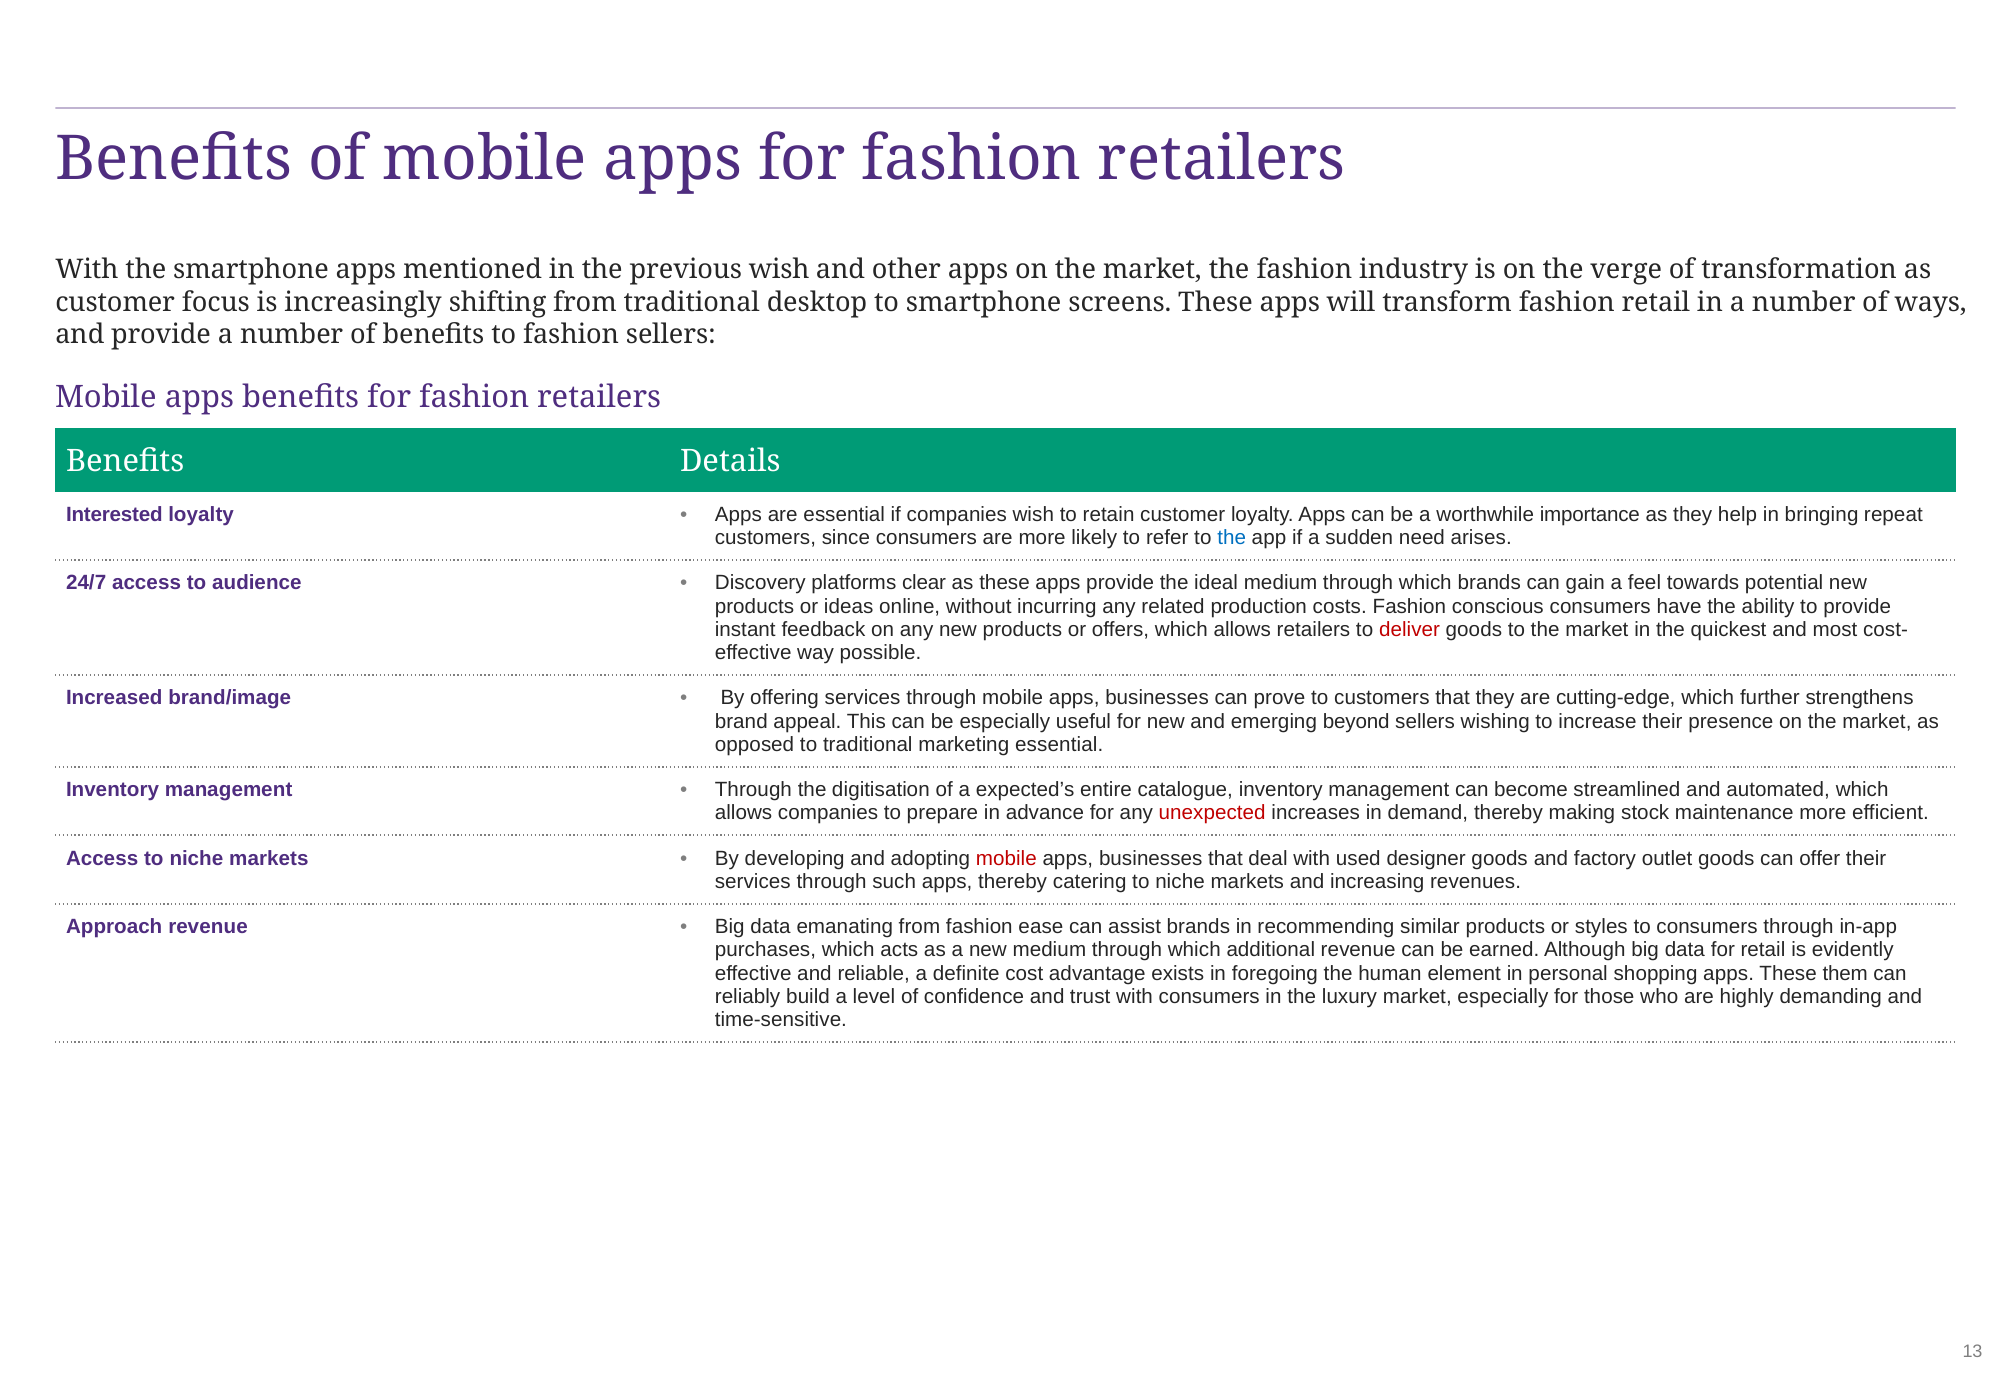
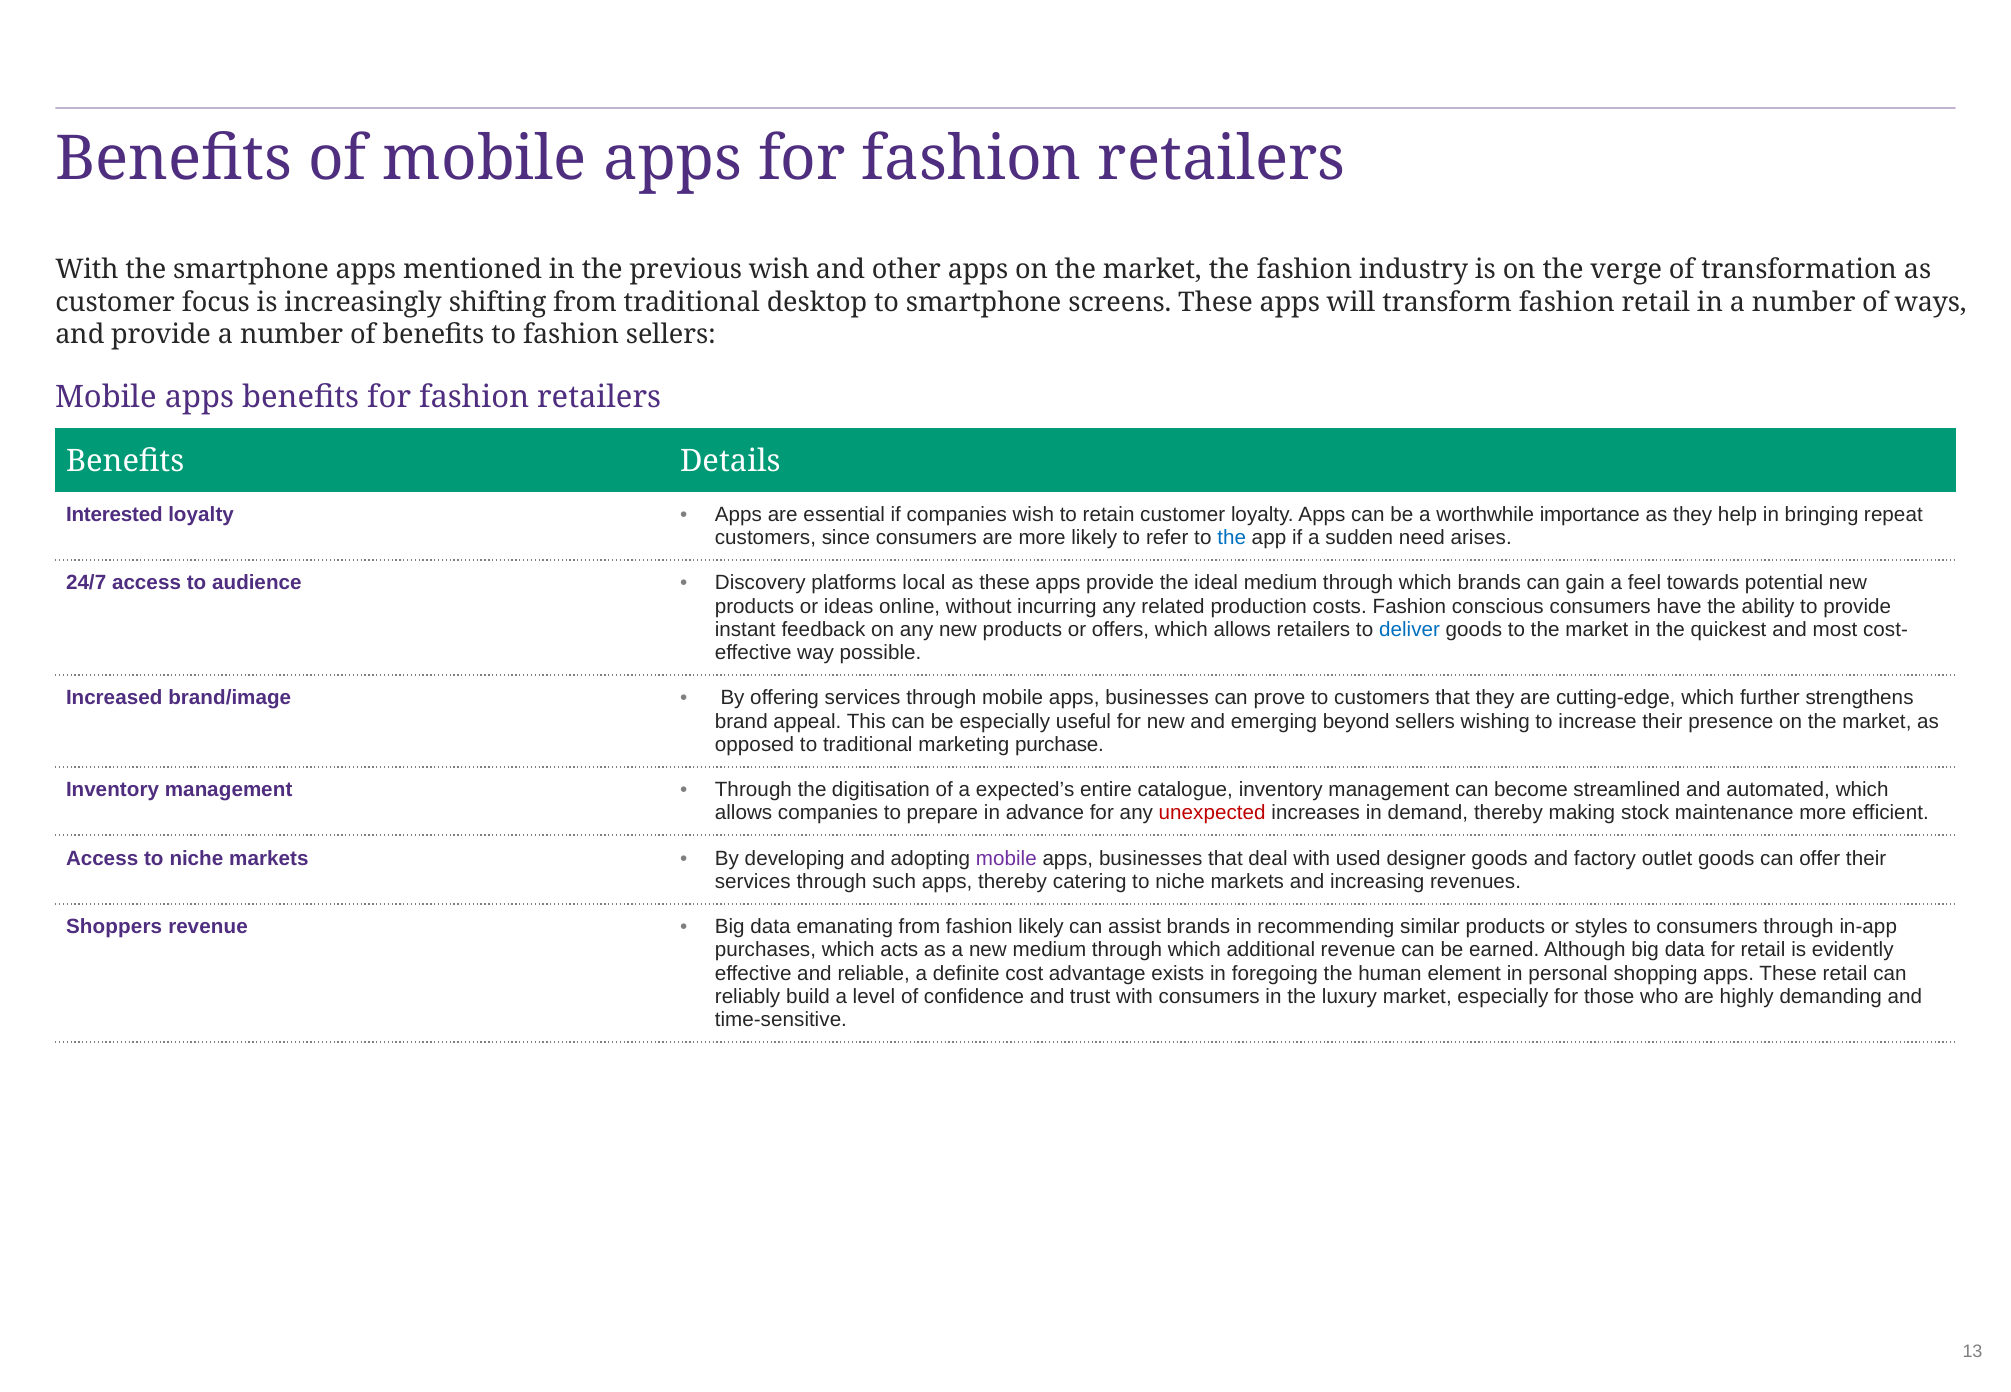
clear: clear -> local (924, 583)
deliver colour: red -> blue (1410, 630)
marketing essential: essential -> purchase (1059, 745)
mobile colour: red -> purple (1006, 858)
Approach: Approach -> Shoppers (114, 927)
fashion ease: ease -> likely (1041, 927)
These them: them -> retail (1845, 973)
